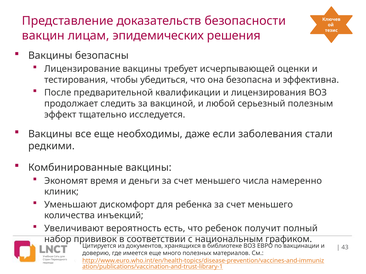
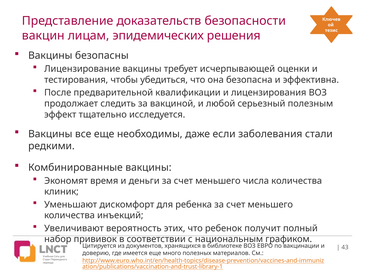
числа намеренно: намеренно -> количества (297, 181)
есть: есть -> этих (175, 229)
